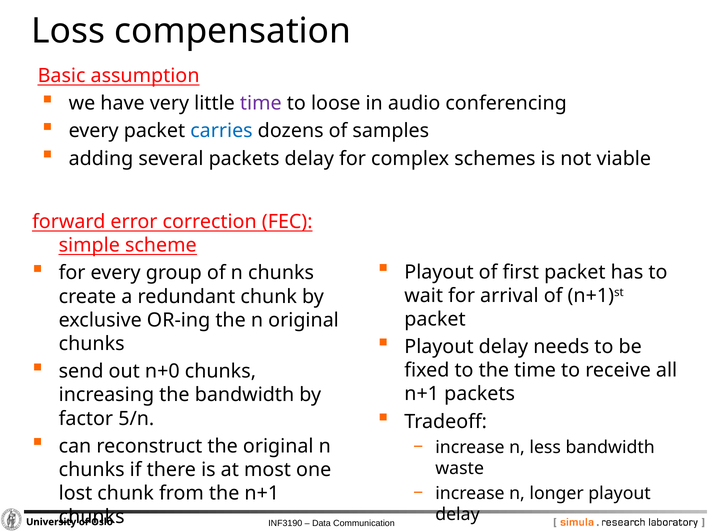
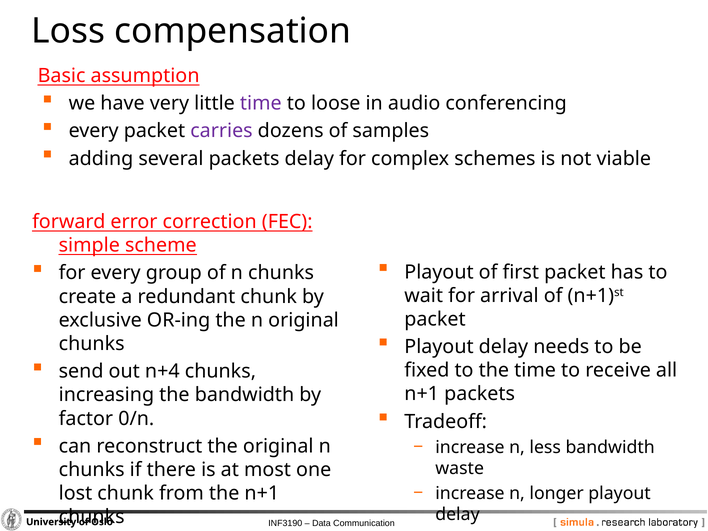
carries colour: blue -> purple (221, 131)
n+0: n+0 -> n+4 (162, 371)
5/n: 5/n -> 0/n (136, 419)
